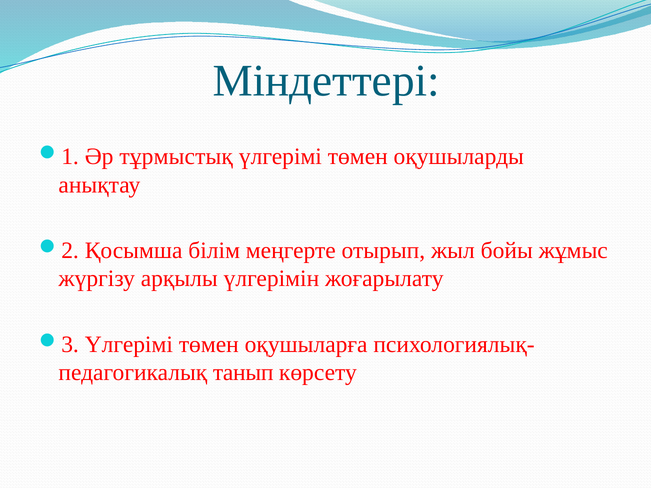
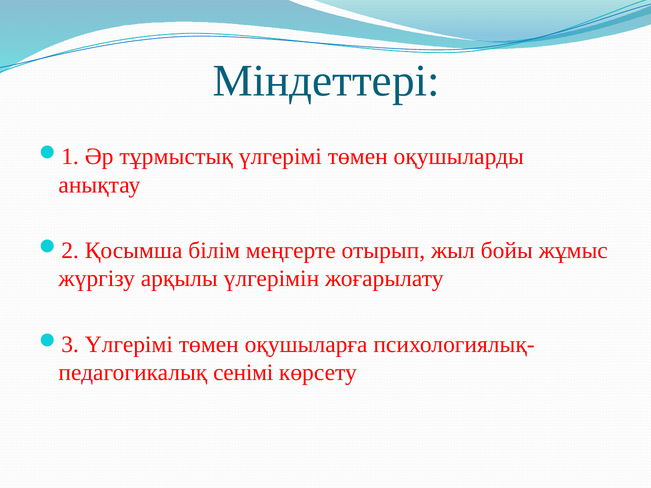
танып: танып -> сенімі (243, 373)
